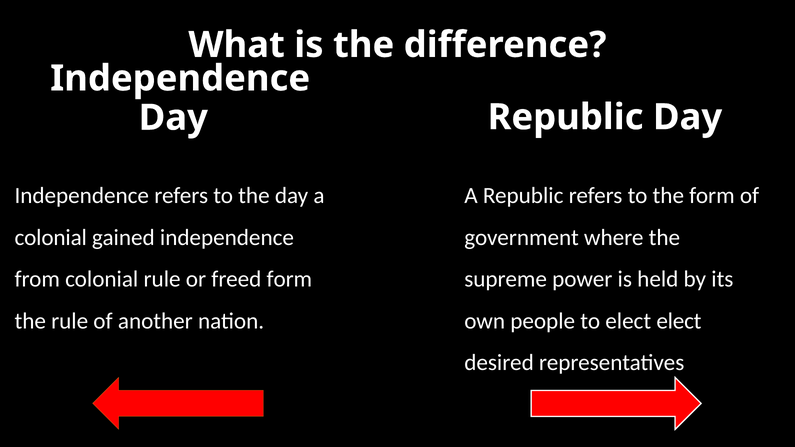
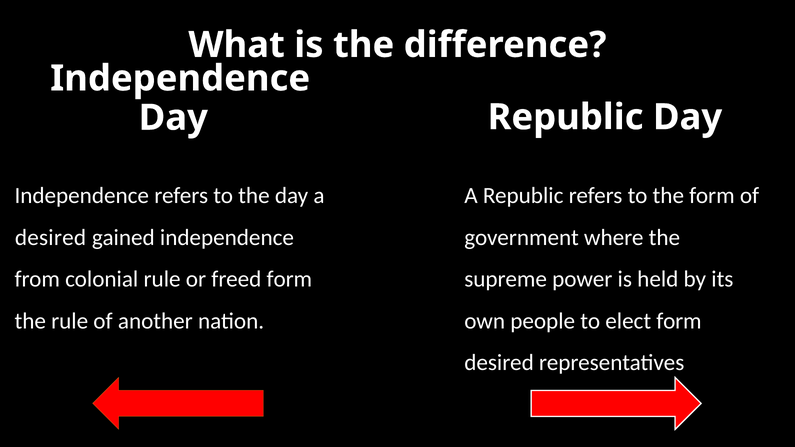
colonial: colonial -> desired (51, 238)
elect elect: elect -> form (679, 321)
